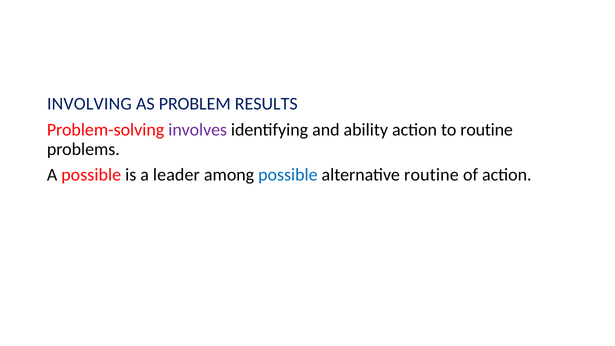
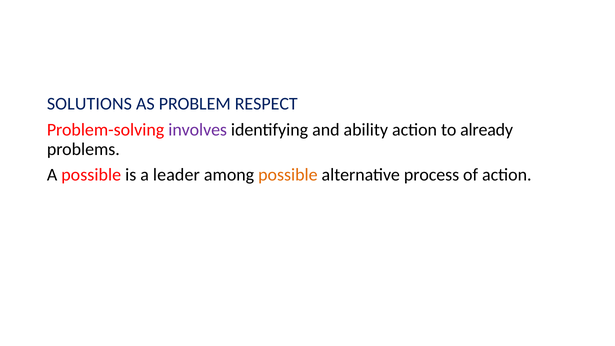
INVOLVING: INVOLVING -> SOLUTIONS (89, 104)
RESULTS: RESULTS -> RESPECT (266, 104)
to routine: routine -> already (487, 130)
possible colour: blue -> orange (288, 175)
alternative routine: routine -> process (432, 175)
